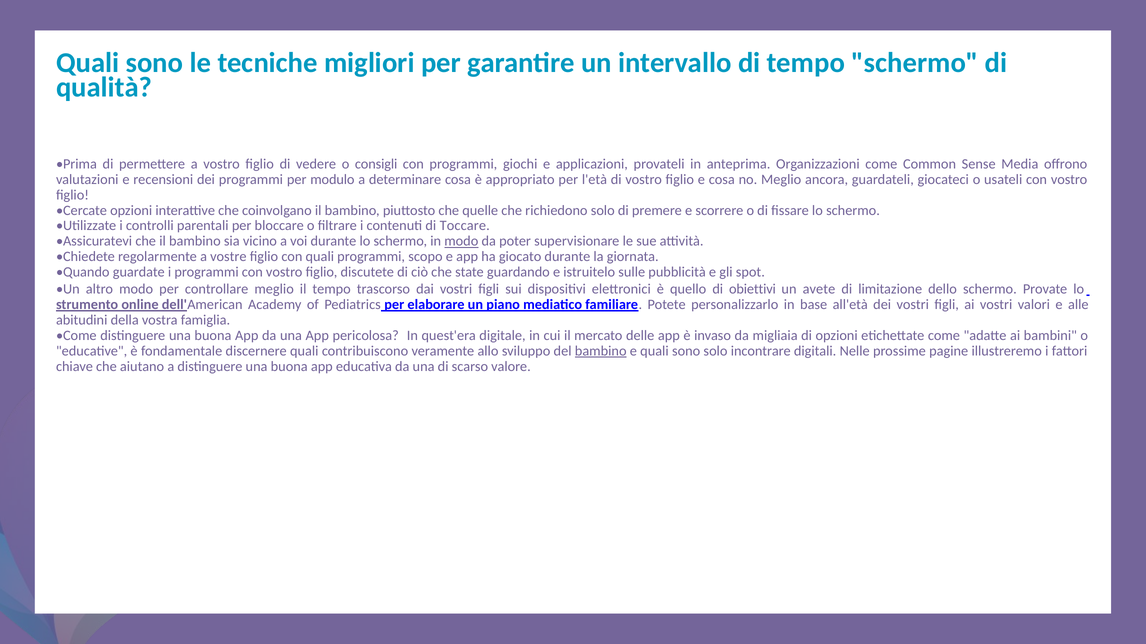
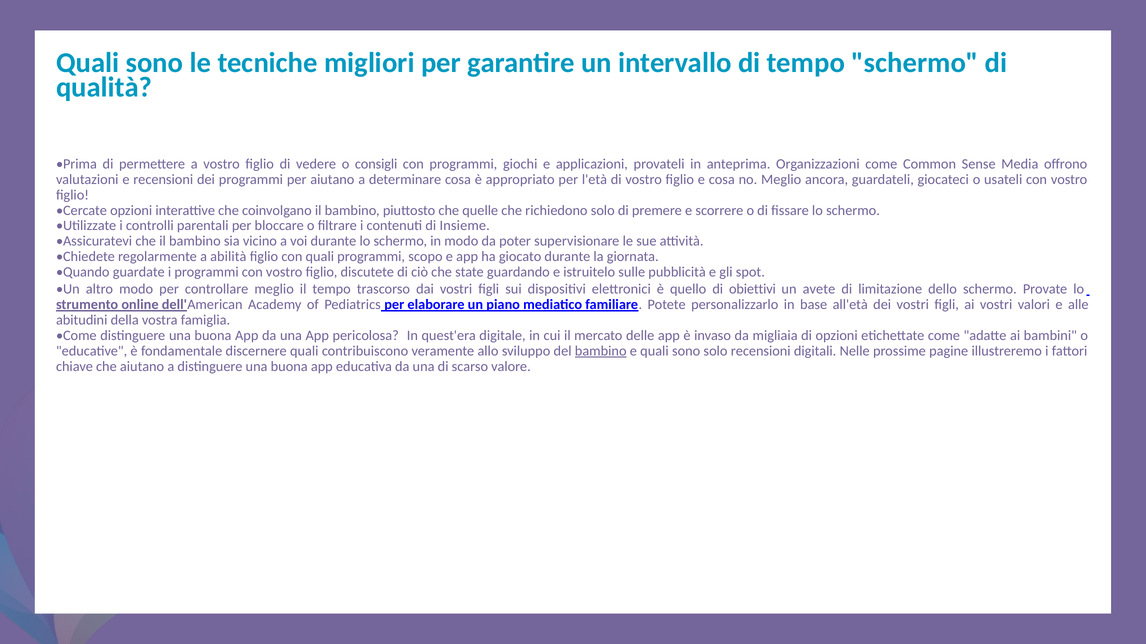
per modulo: modulo -> aiutano (332, 180)
Toccare: Toccare -> Insieme (465, 226)
modo underline: present -> none (461, 241)
vostre: vostre -> abilità (228, 257)
solo incontrare: incontrare -> recensioni (761, 351)
